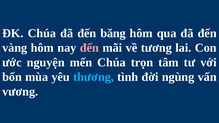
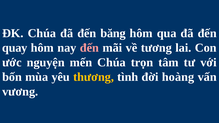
vàng: vàng -> quay (15, 48)
thương colour: light blue -> yellow (94, 77)
ngùng: ngùng -> hoàng (178, 77)
